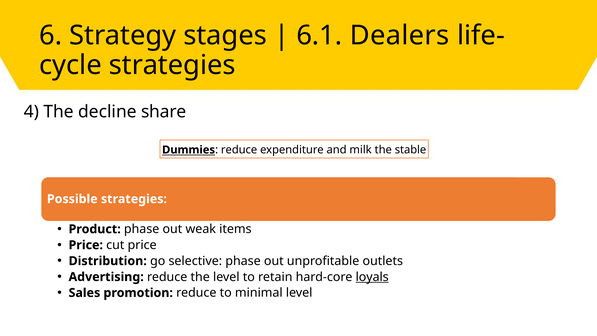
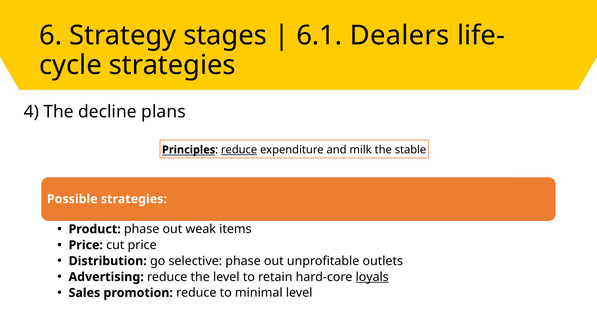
share: share -> plans (163, 112)
Dummies: Dummies -> Principles (189, 150)
reduce underline: none -> present (239, 150)
